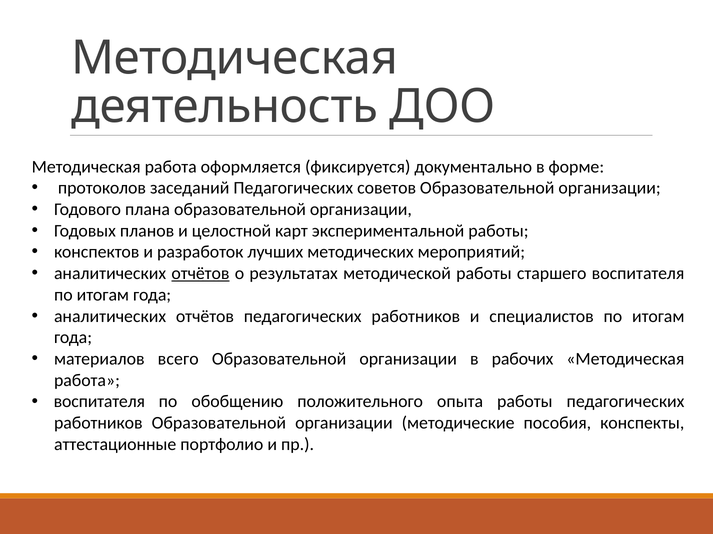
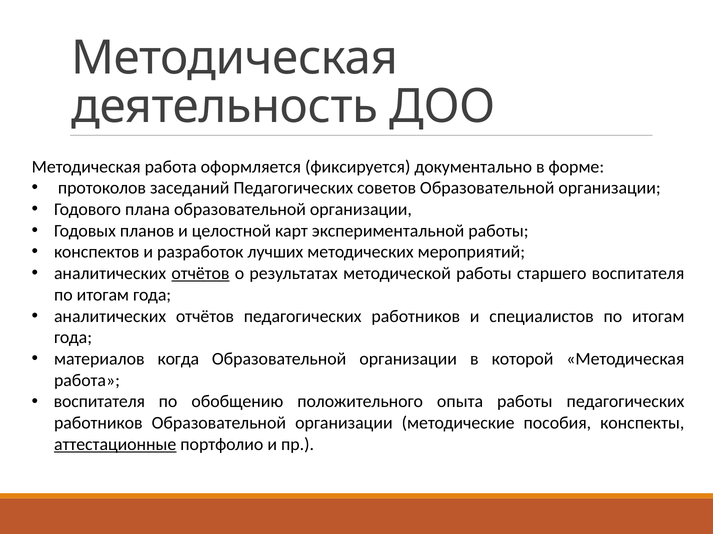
всего: всего -> когда (178, 359)
рабочих: рабочих -> которой (523, 359)
аттестационные underline: none -> present (115, 445)
